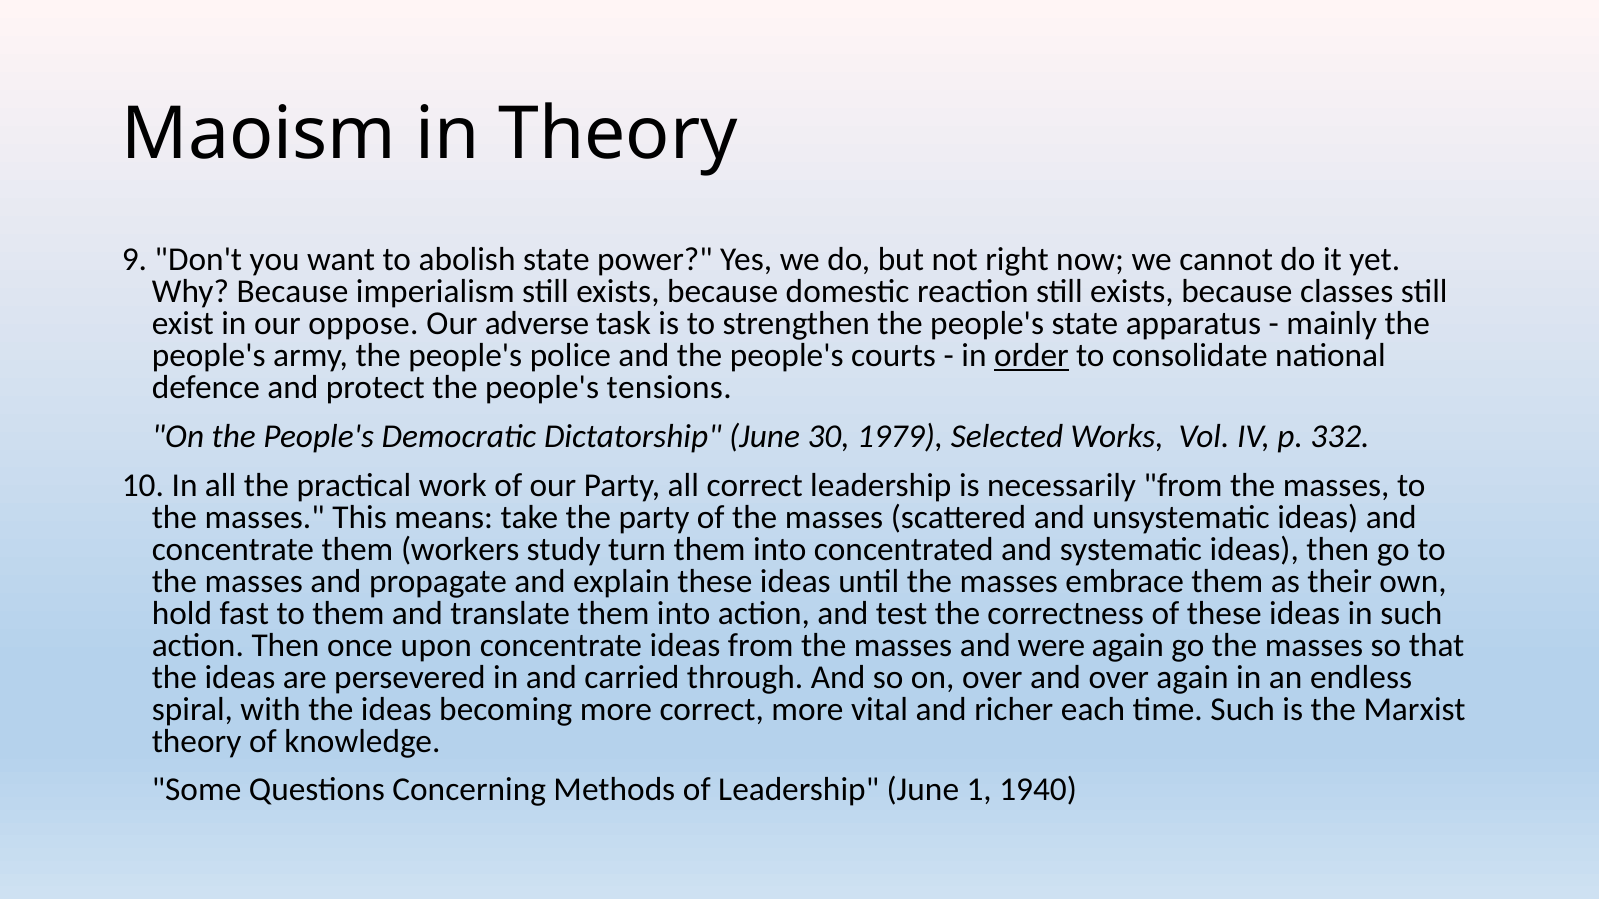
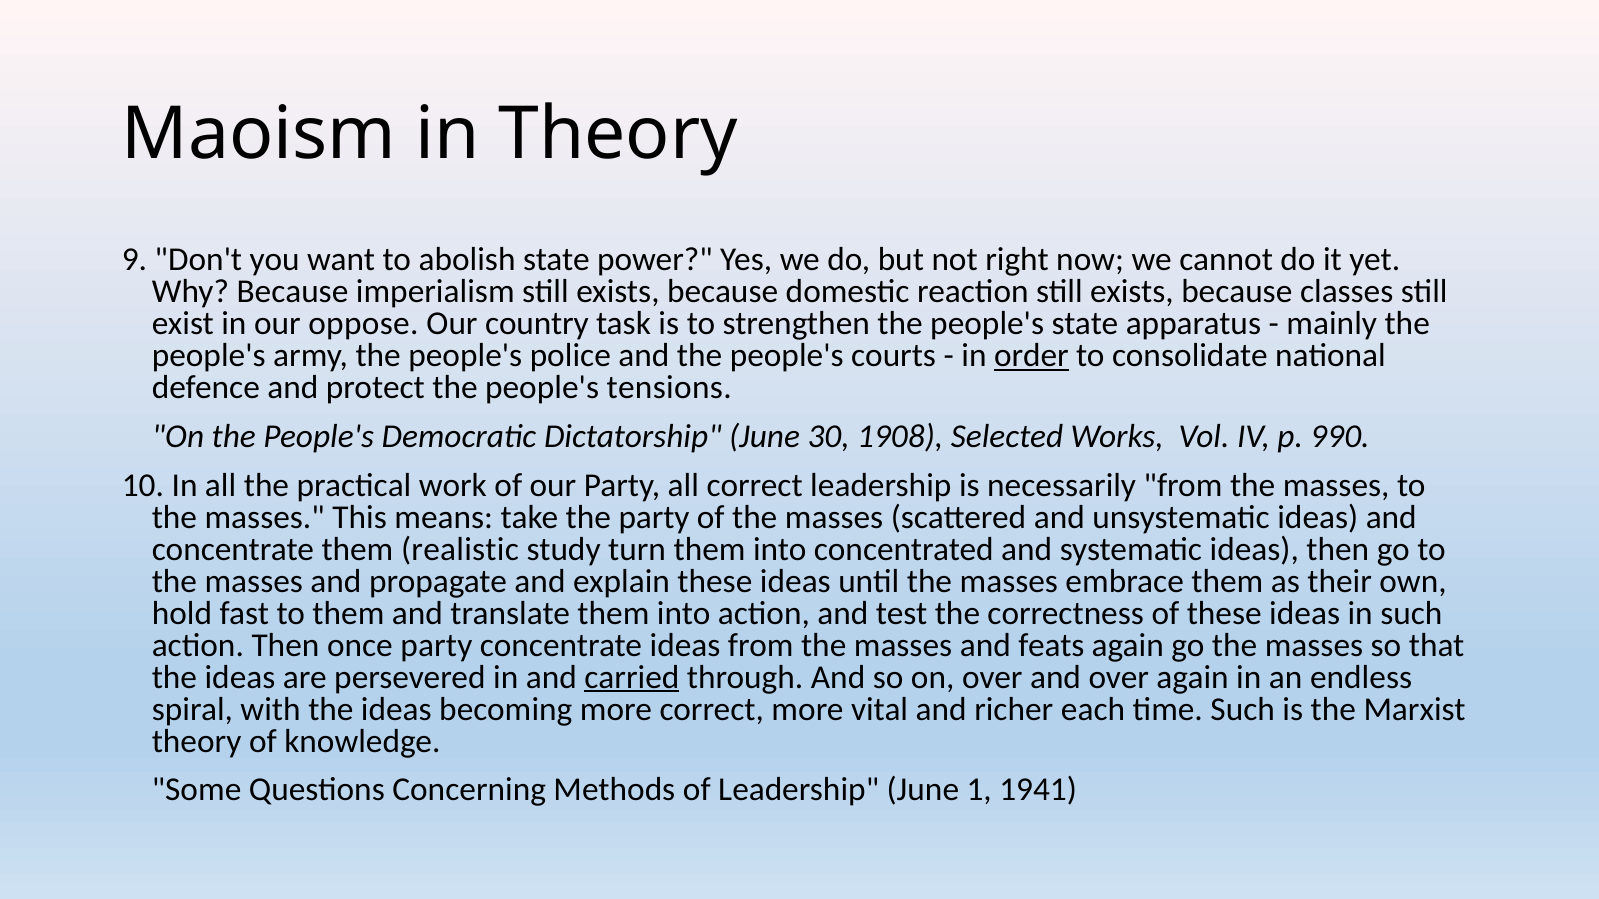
adverse: adverse -> country (537, 324)
1979: 1979 -> 1908 (900, 437)
332: 332 -> 990 (1340, 437)
workers: workers -> realistic (460, 549)
once upon: upon -> party (436, 645)
were: were -> feats (1051, 645)
carried underline: none -> present (632, 677)
1940: 1940 -> 1941 (1038, 790)
